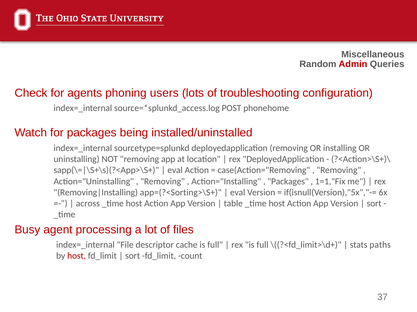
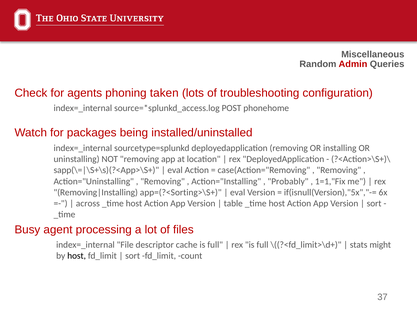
users: users -> taken (164, 93)
Packages: Packages -> Probably (288, 182)
paths: paths -> might (380, 245)
host colour: red -> black (77, 256)
